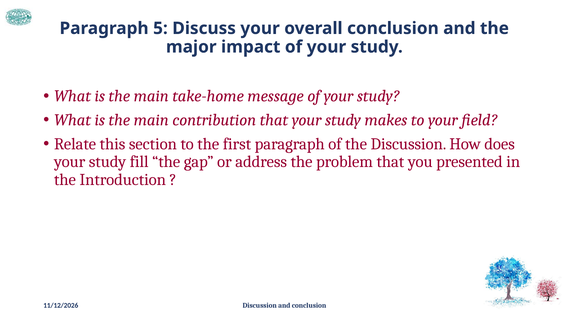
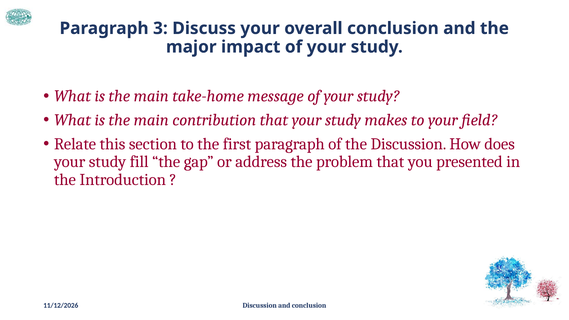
5: 5 -> 3 (160, 28)
